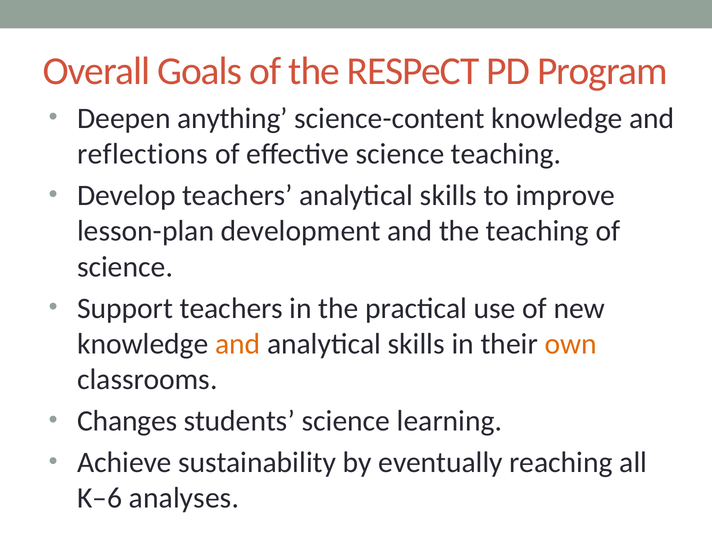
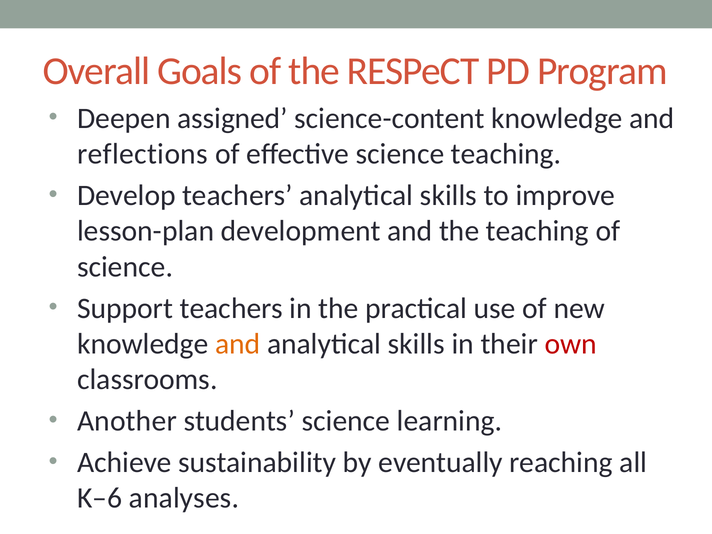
anything: anything -> assigned (233, 118)
own colour: orange -> red (571, 344)
Changes: Changes -> Another (127, 421)
